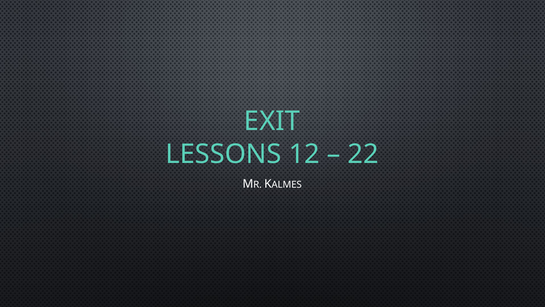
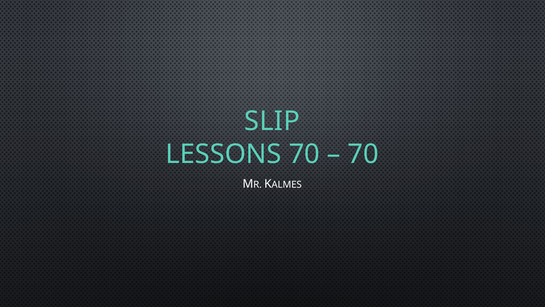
EXIT: EXIT -> SLIP (272, 121)
LESSONS 12: 12 -> 70 (304, 154)
22: 22 -> 70 (363, 154)
